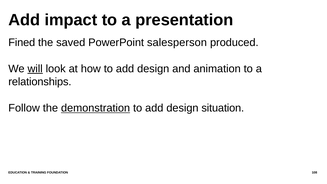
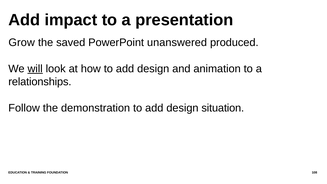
Fined: Fined -> Grow (22, 43)
salesperson: salesperson -> unanswered (177, 43)
demonstration underline: present -> none (96, 108)
